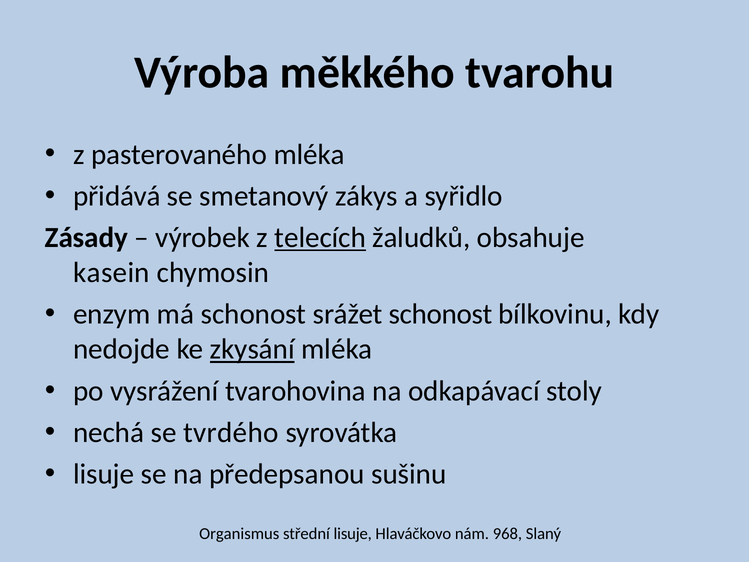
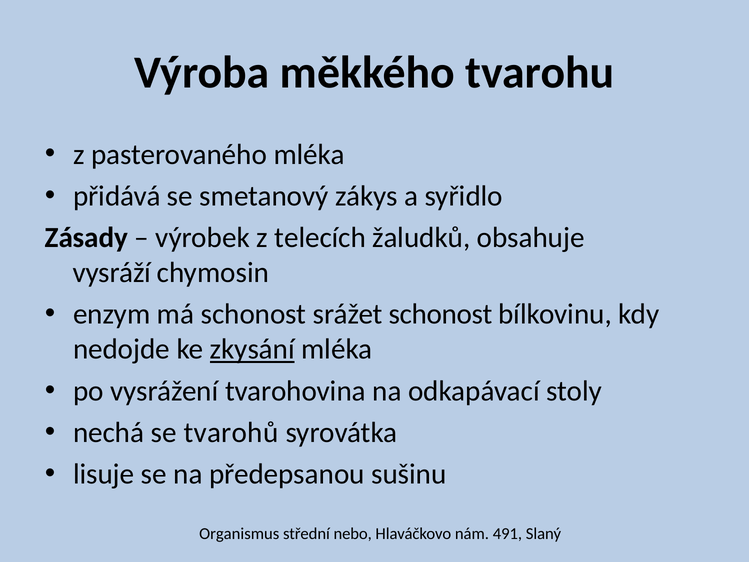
telecích underline: present -> none (320, 238)
kasein: kasein -> vysráží (112, 273)
tvrdého: tvrdého -> tvarohů (231, 432)
střední lisuje: lisuje -> nebo (353, 533)
968: 968 -> 491 (507, 533)
